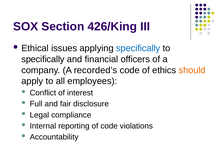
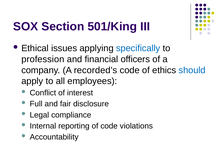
426/King: 426/King -> 501/King (112, 27)
specifically: specifically -> profession (43, 59)
should colour: orange -> blue (192, 70)
